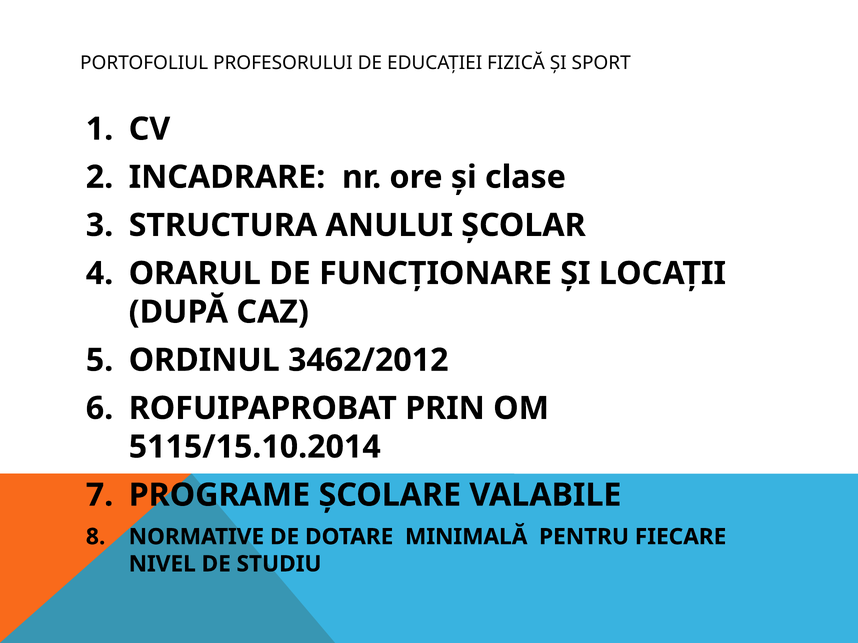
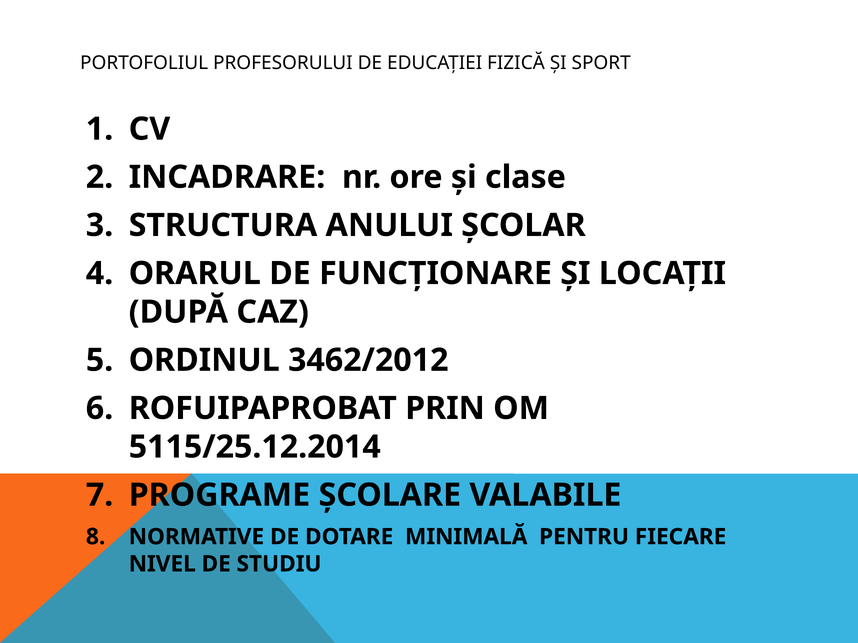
5115/15.10.2014: 5115/15.10.2014 -> 5115/25.12.2014 (255, 447)
